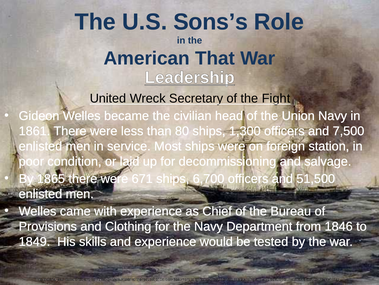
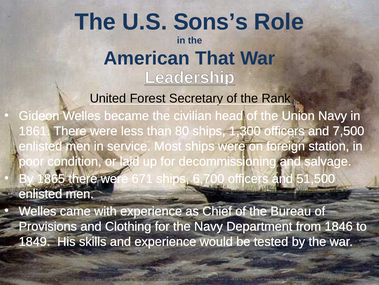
Wreck: Wreck -> Forest (148, 98)
Fight: Fight -> Rank (276, 98)
